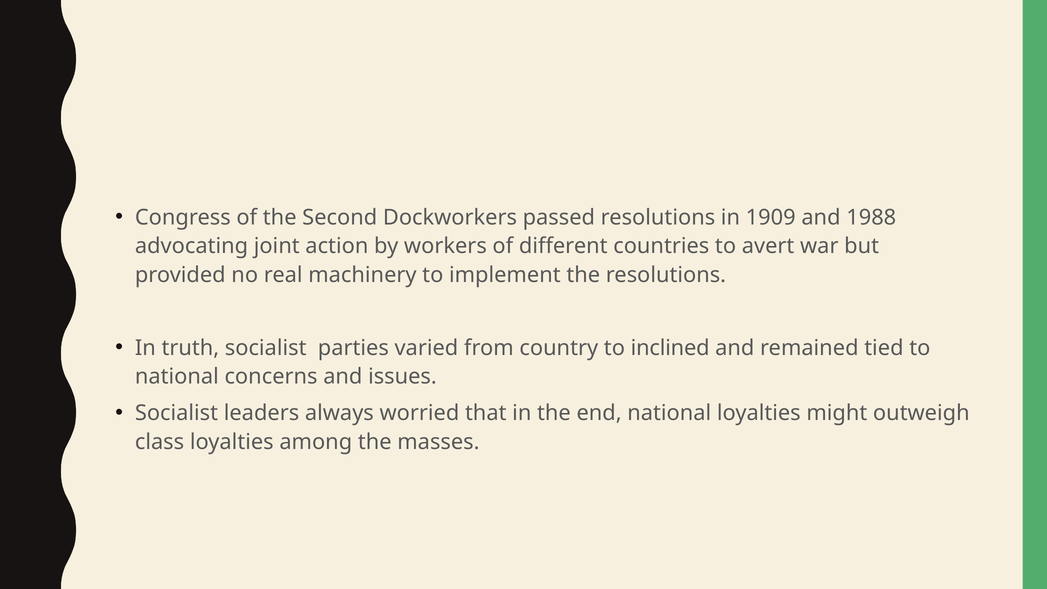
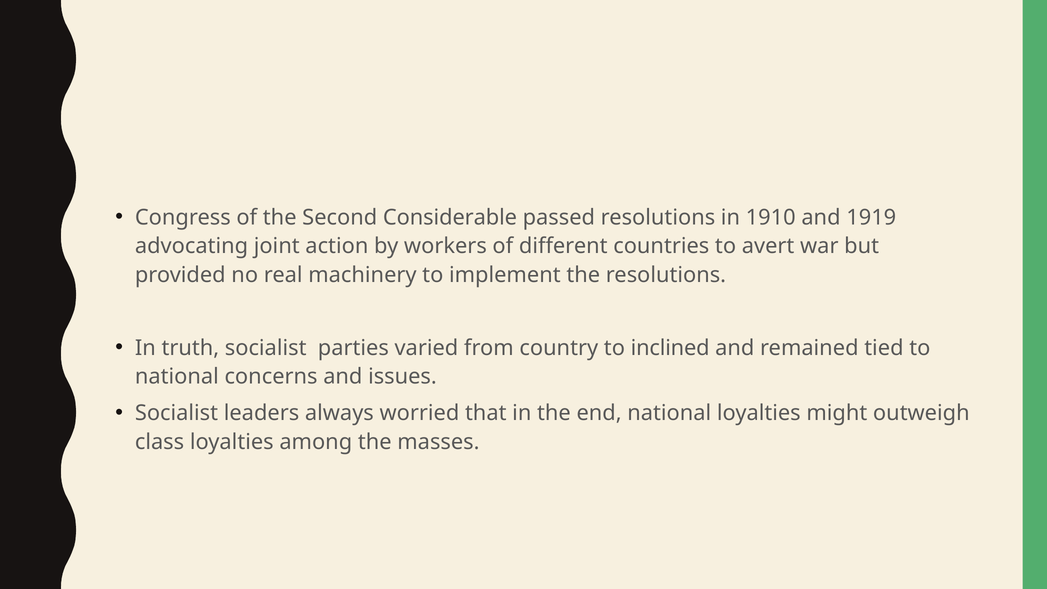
Dockworkers: Dockworkers -> Considerable (450, 217)
1909: 1909 -> 1910 (771, 217)
1988: 1988 -> 1919 (871, 217)
